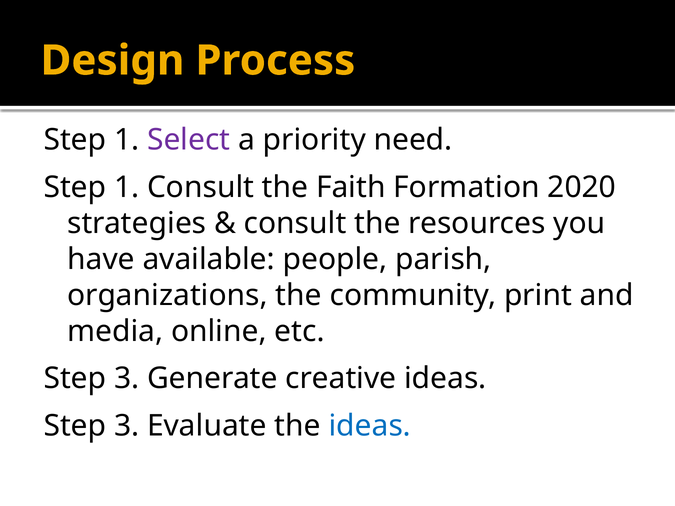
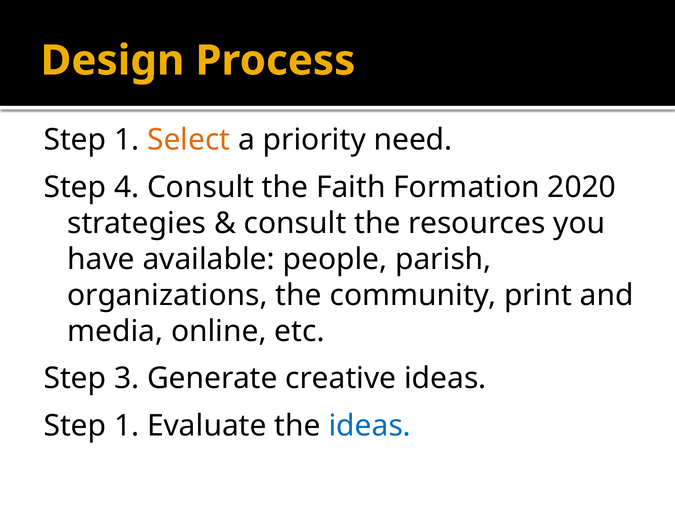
Select colour: purple -> orange (189, 140)
1: 1 -> 4 (127, 187)
3: 3 -> 1 (127, 426)
